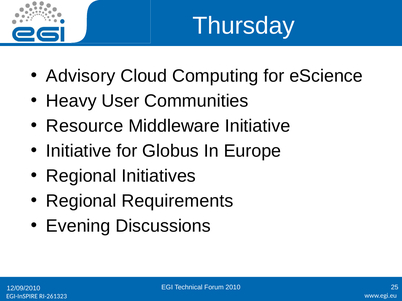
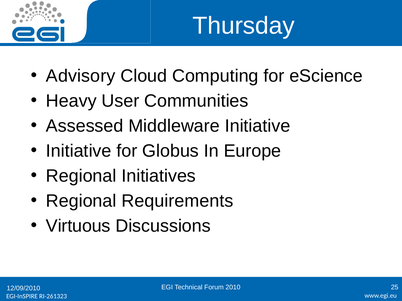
Resource: Resource -> Assessed (85, 126)
Evening: Evening -> Virtuous (78, 226)
